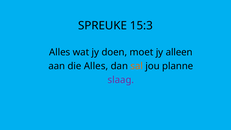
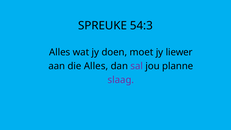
15:3: 15:3 -> 54:3 (141, 26)
alleen: alleen -> liewer (179, 52)
sal colour: orange -> purple (137, 66)
